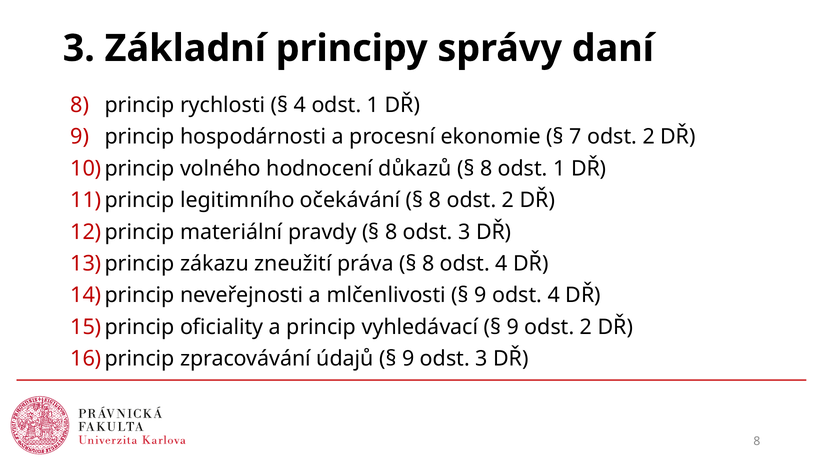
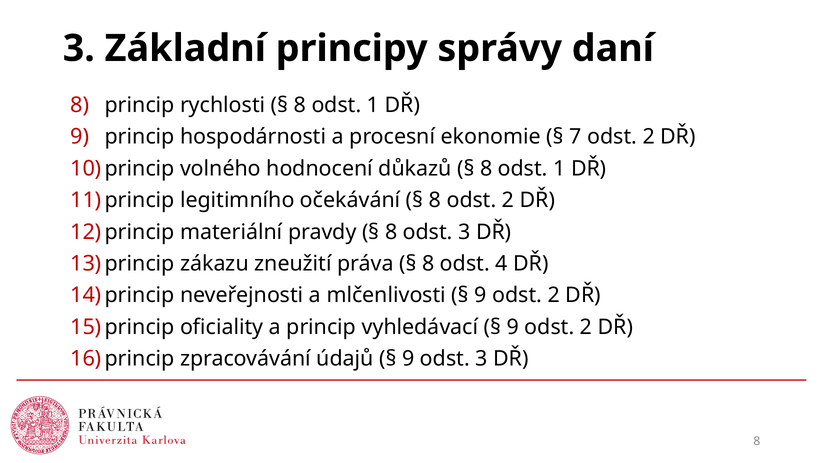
4: 4 -> 8 (300, 105)
4: 4 -> 2 (554, 295)
